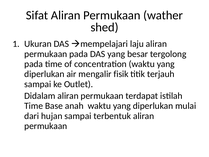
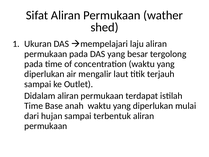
fisik: fisik -> laut (121, 74)
